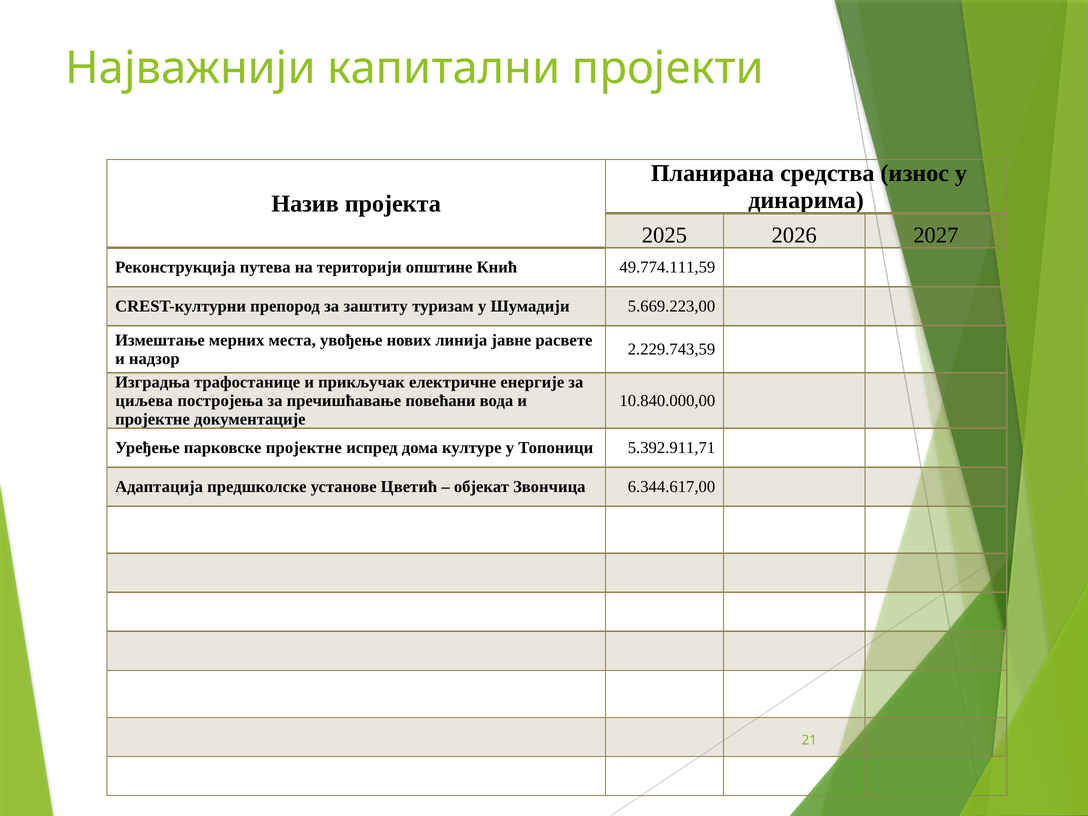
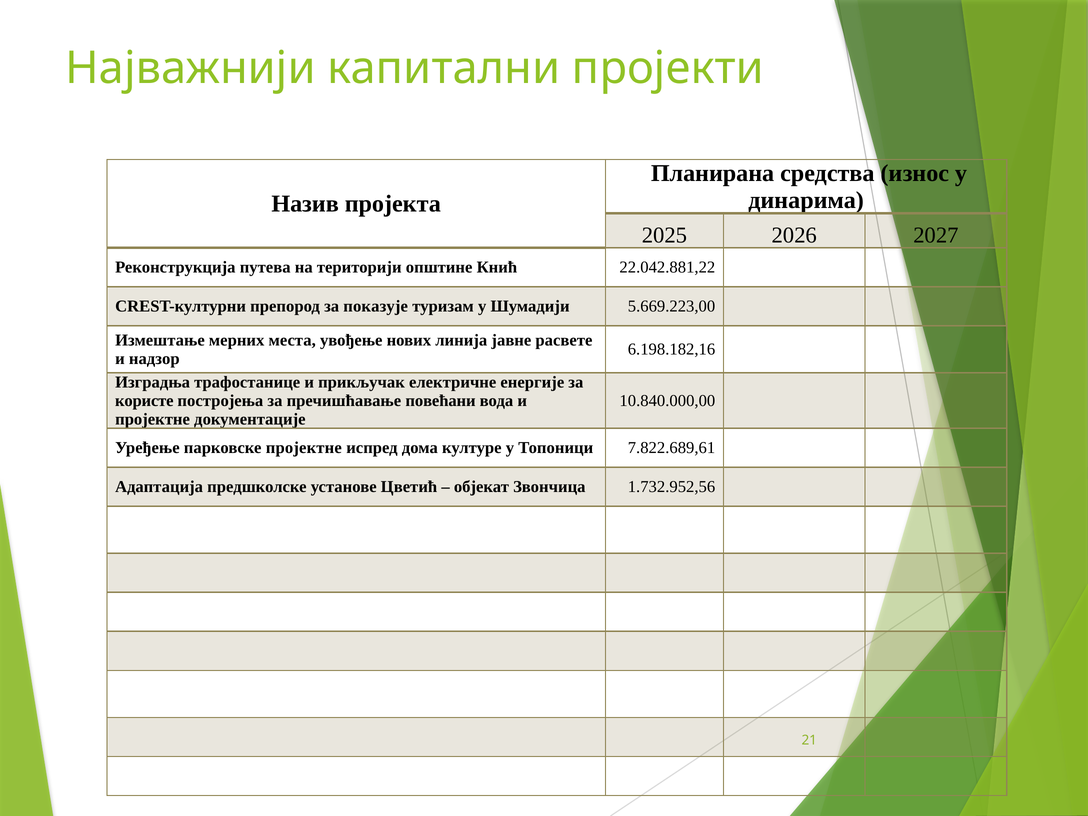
49.774.111,59: 49.774.111,59 -> 22.042.881,22 (667, 267)
заштиту: заштиту -> показује (376, 306)
2.229.743,59: 2.229.743,59 -> 6.198.182,16 (672, 349)
циљева: циљева -> користе (144, 401)
5.392.911,71: 5.392.911,71 -> 7.822.689,61 (672, 448)
6.344.617,00: 6.344.617,00 -> 1.732.952,56 (672, 487)
